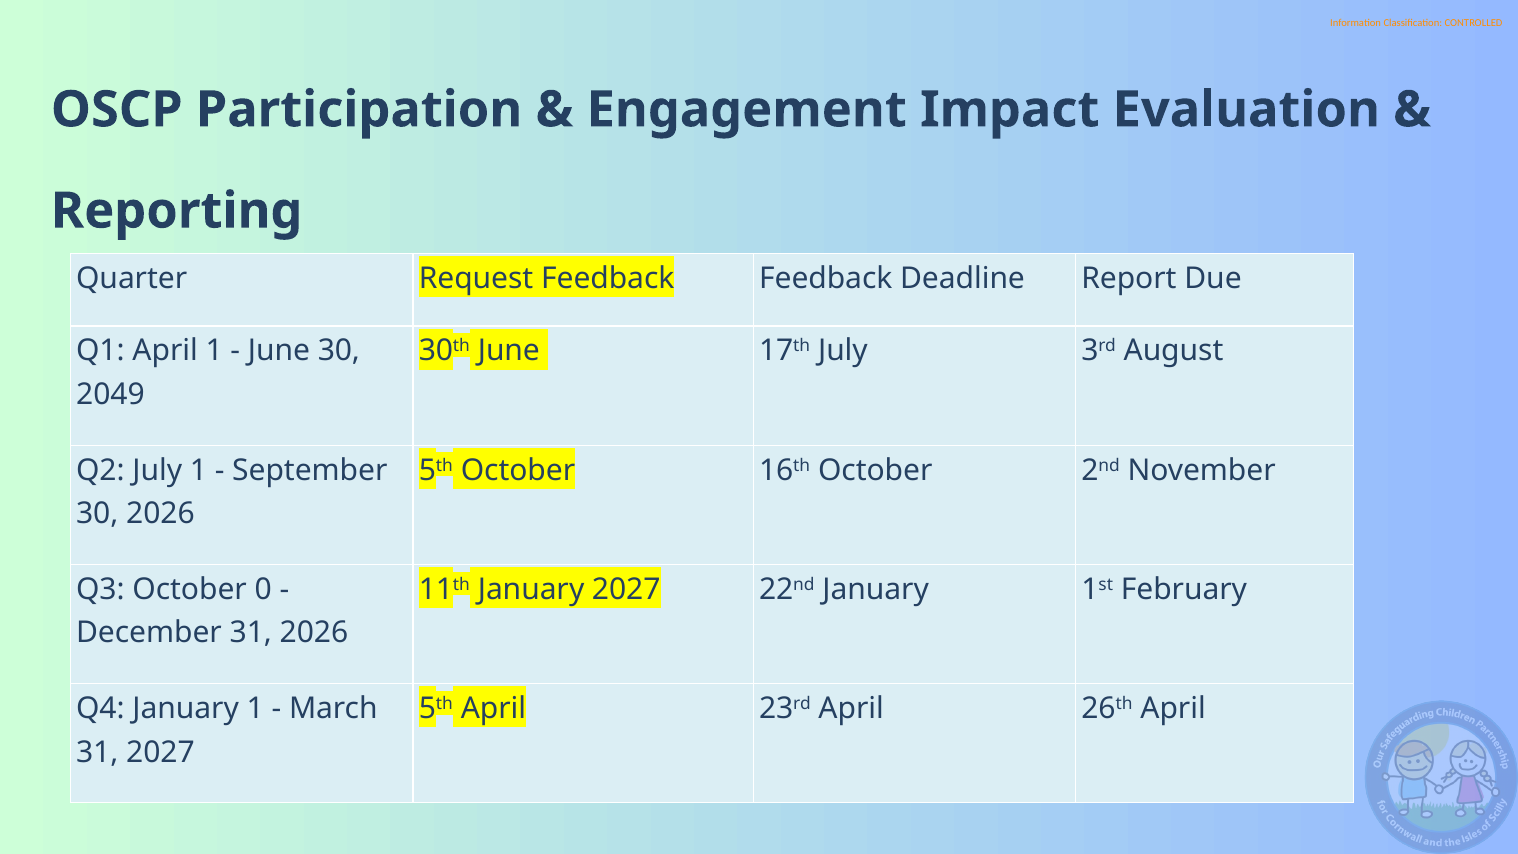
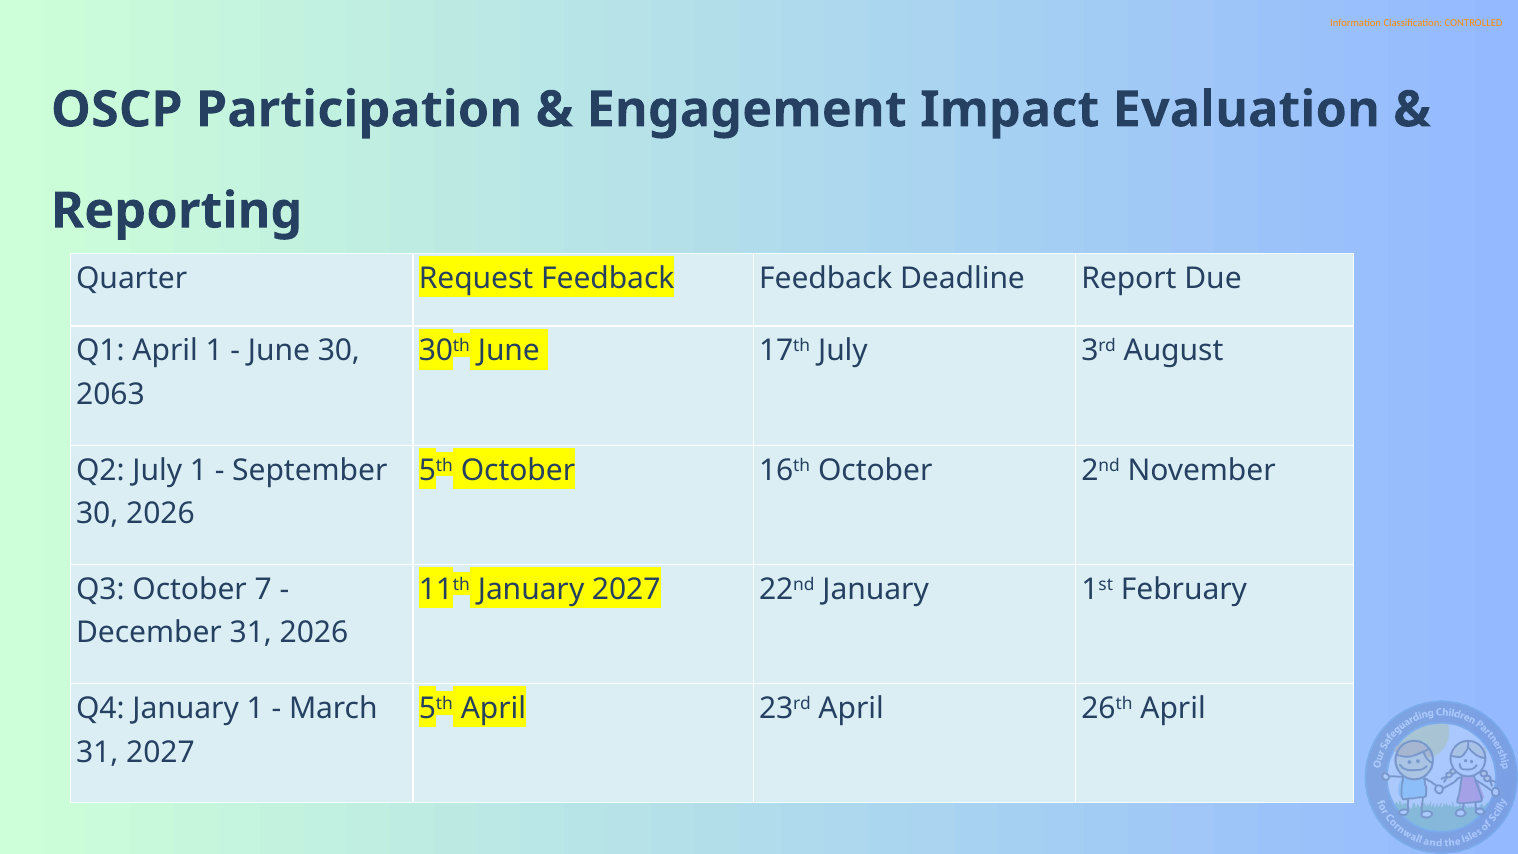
2049: 2049 -> 2063 (110, 395)
0: 0 -> 7 (263, 589)
